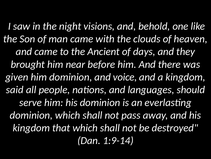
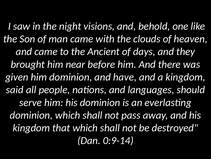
voice: voice -> have (125, 77)
1:9-14: 1:9-14 -> 0:9-14 (118, 140)
